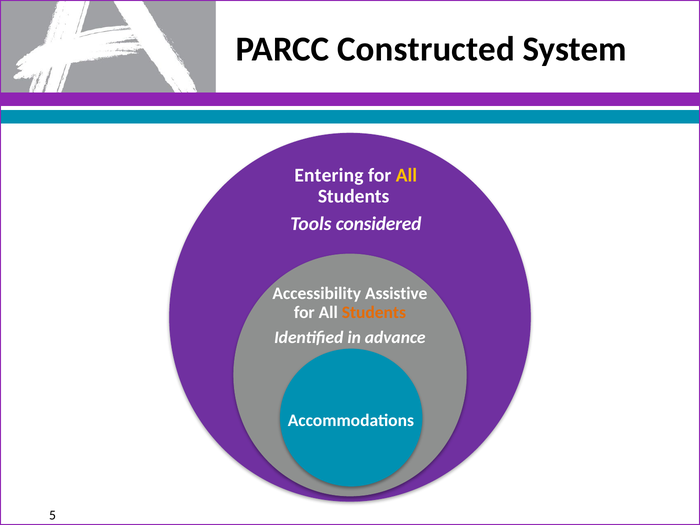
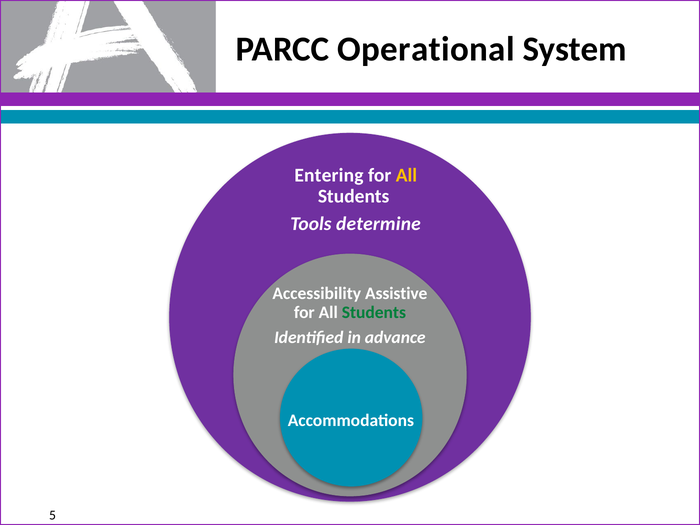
Constructed: Constructed -> Operational (426, 49)
considered: considered -> determine (378, 224)
Students colour: orange -> green (374, 313)
